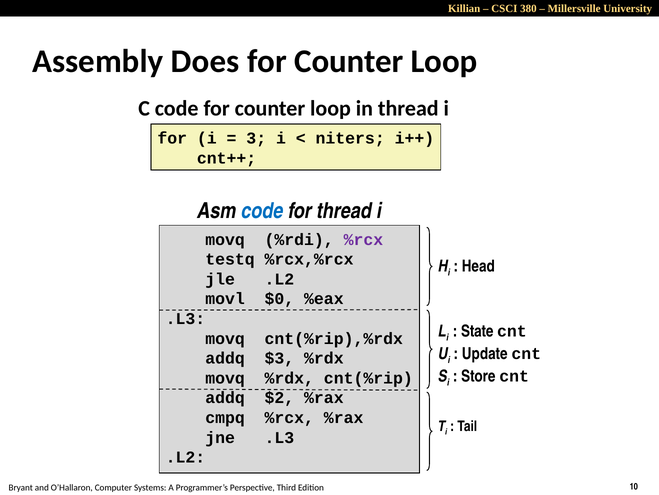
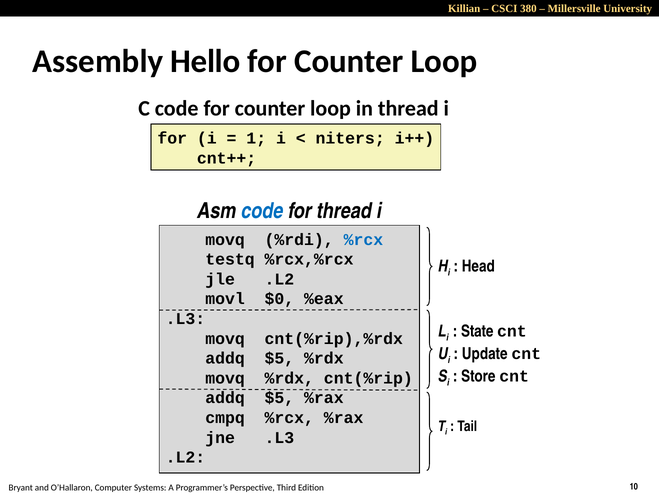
Does: Does -> Hello (205, 61)
3: 3 -> 1 (256, 138)
%rcx colour: purple -> blue (363, 239)
$3: $3 -> $5 (279, 358)
$2: $2 -> $5 (279, 397)
